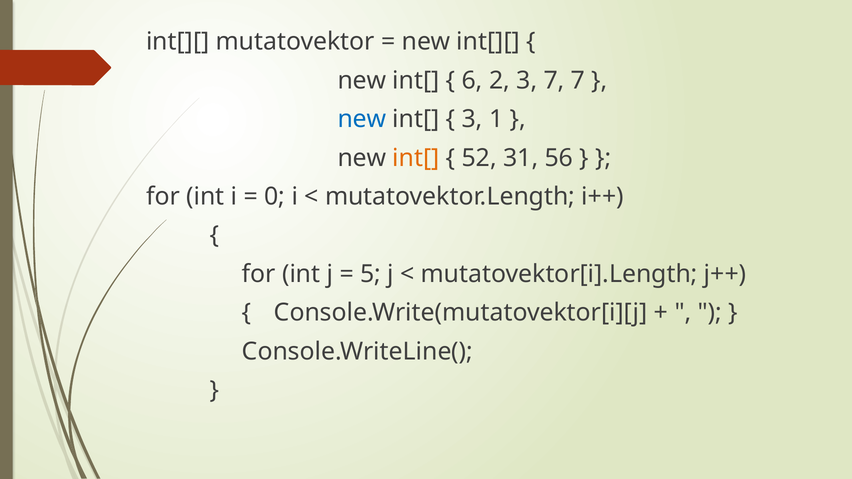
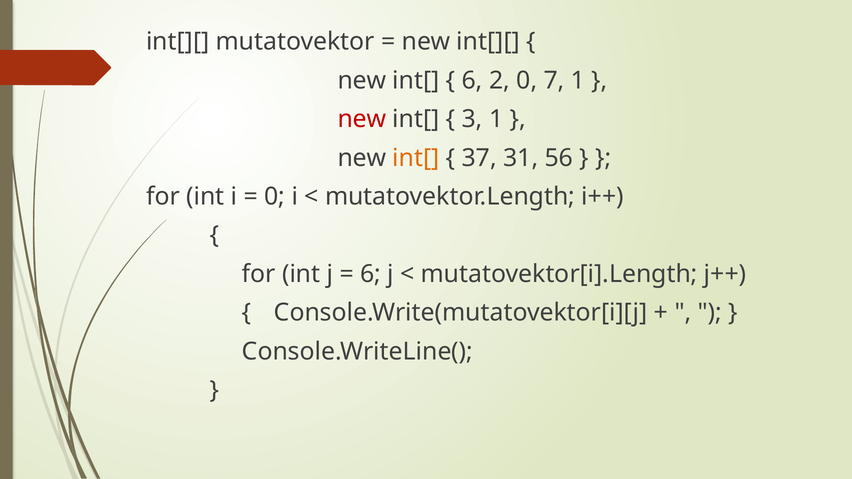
2 3: 3 -> 0 (527, 80)
7 7: 7 -> 1 (578, 80)
new colour: blue -> red (362, 119)
52: 52 -> 37 (479, 158)
5: 5 -> 6 (371, 274)
